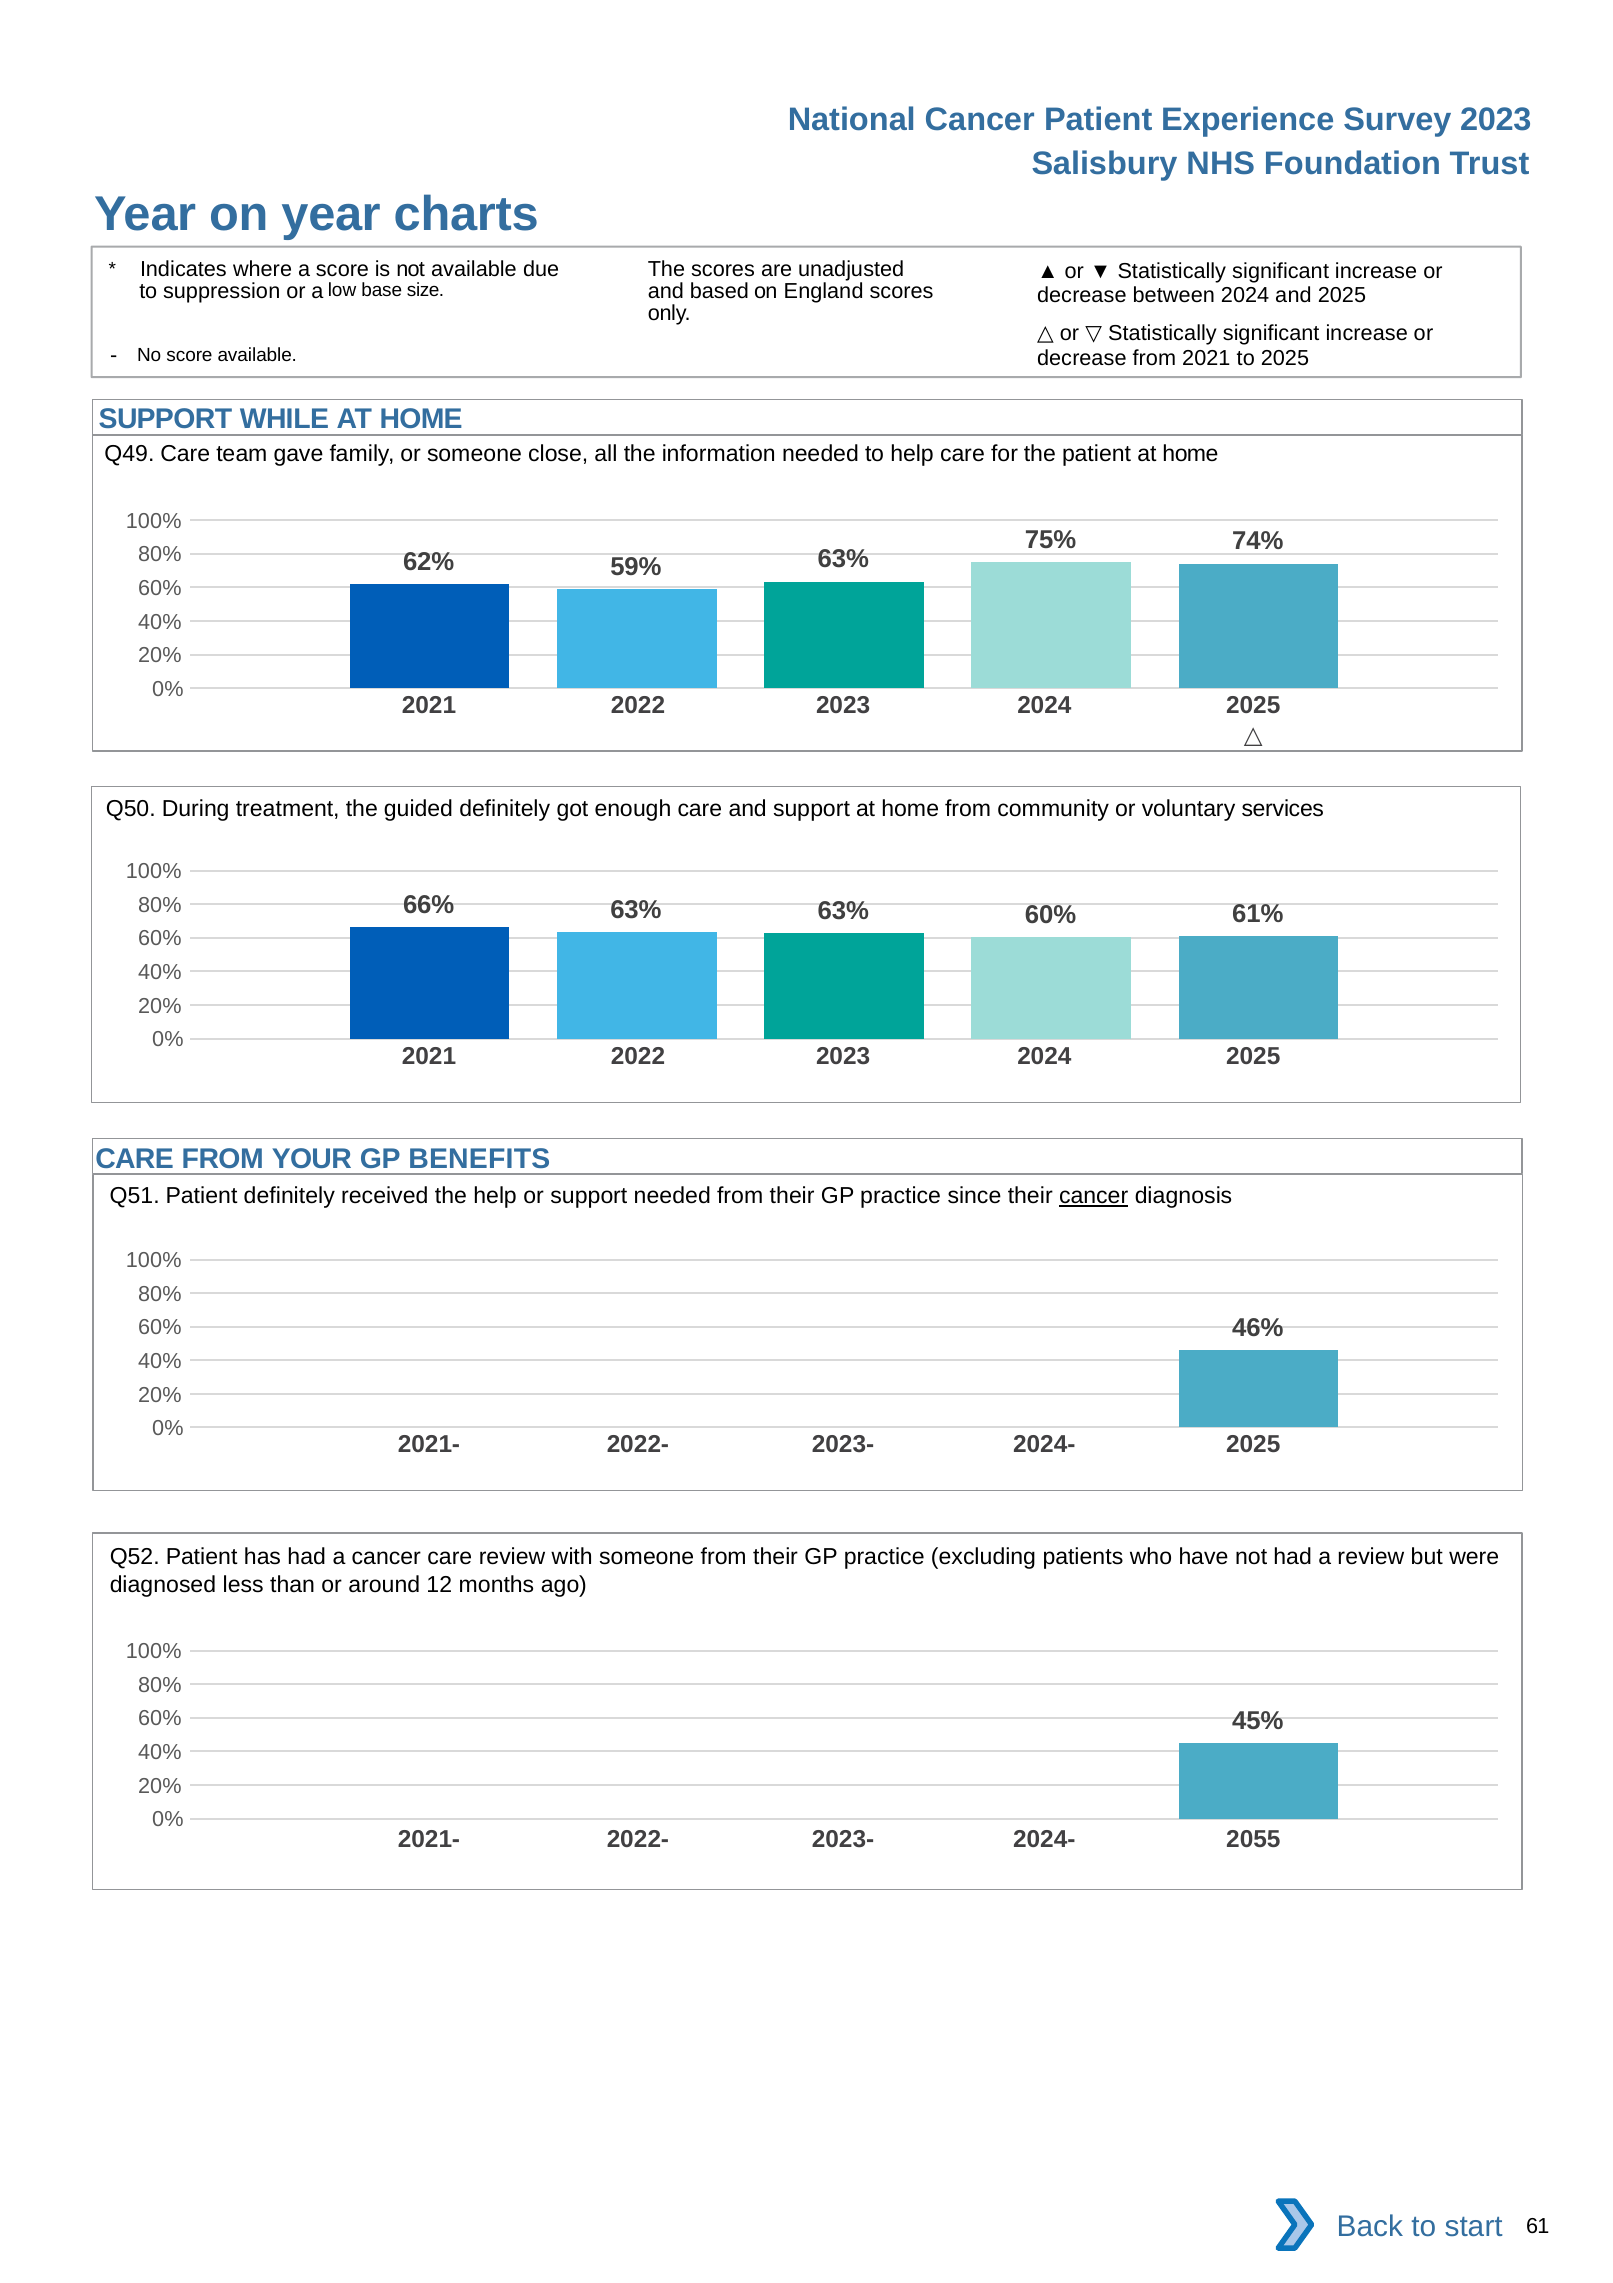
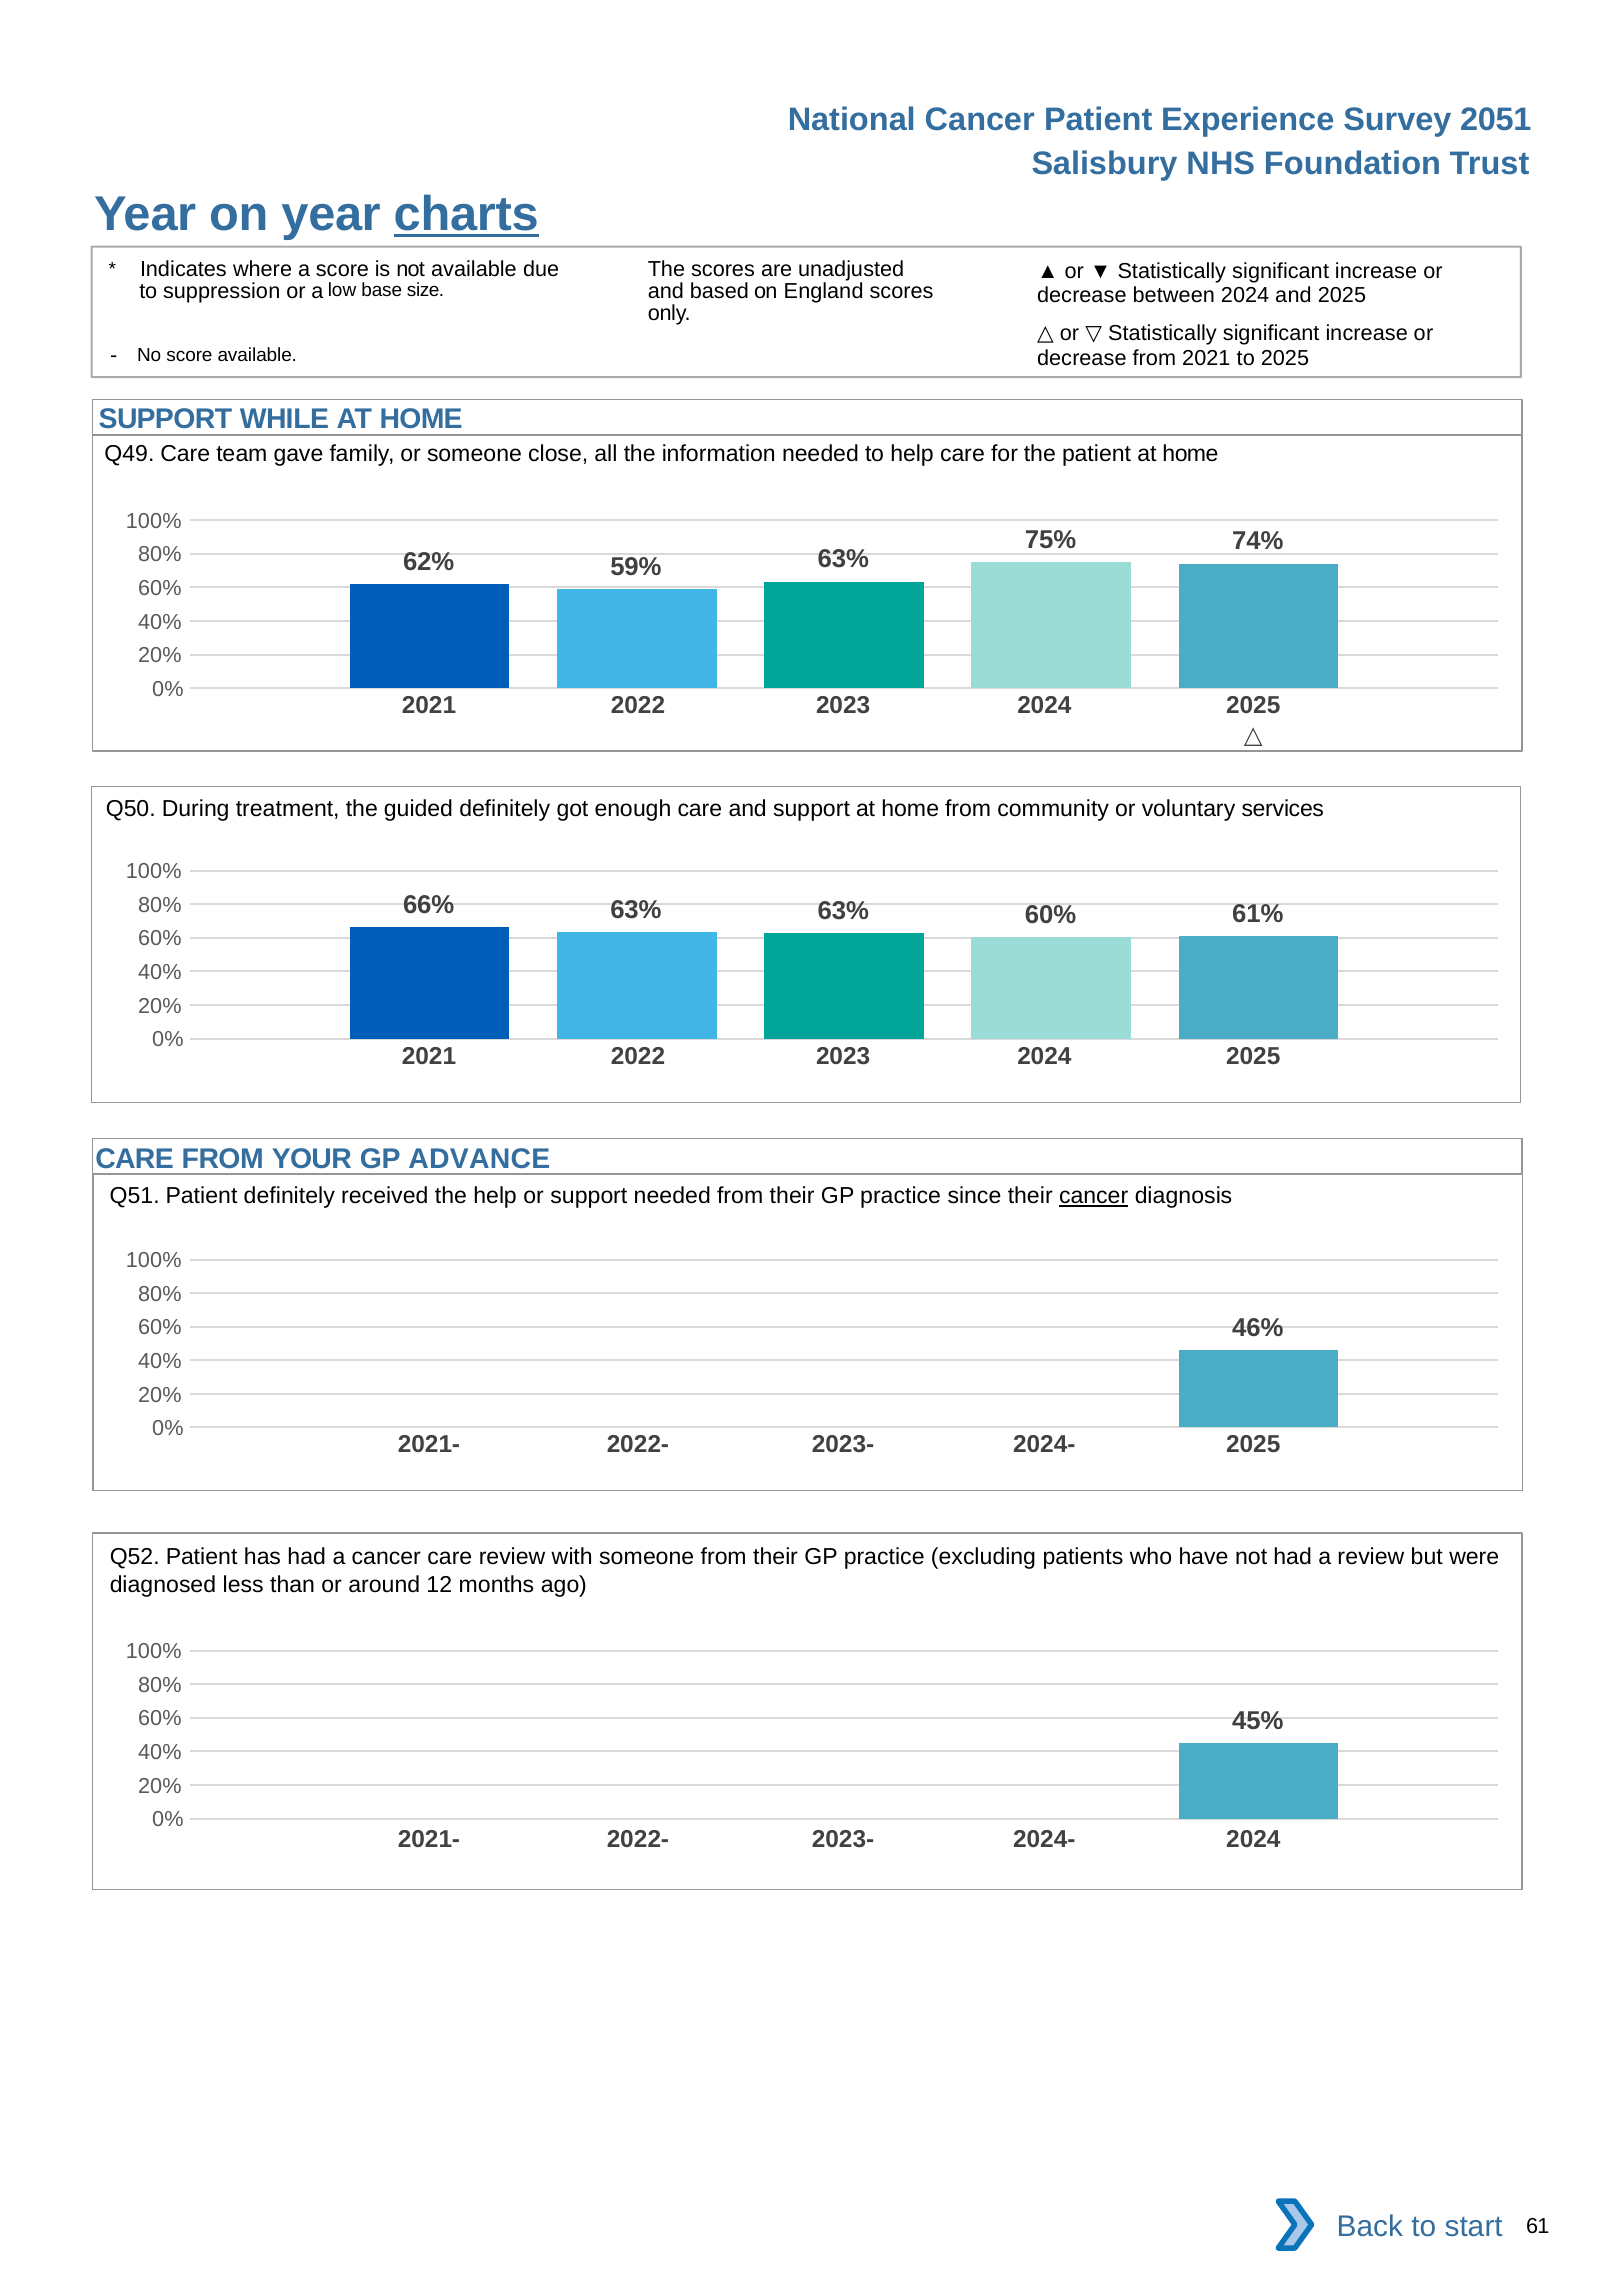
Survey 2023: 2023 -> 2051 (1496, 120)
charts underline: none -> present (466, 214)
BENEFITS: BENEFITS -> ADVANCE (479, 1159)
2024- 2055: 2055 -> 2024 (1253, 1840)
